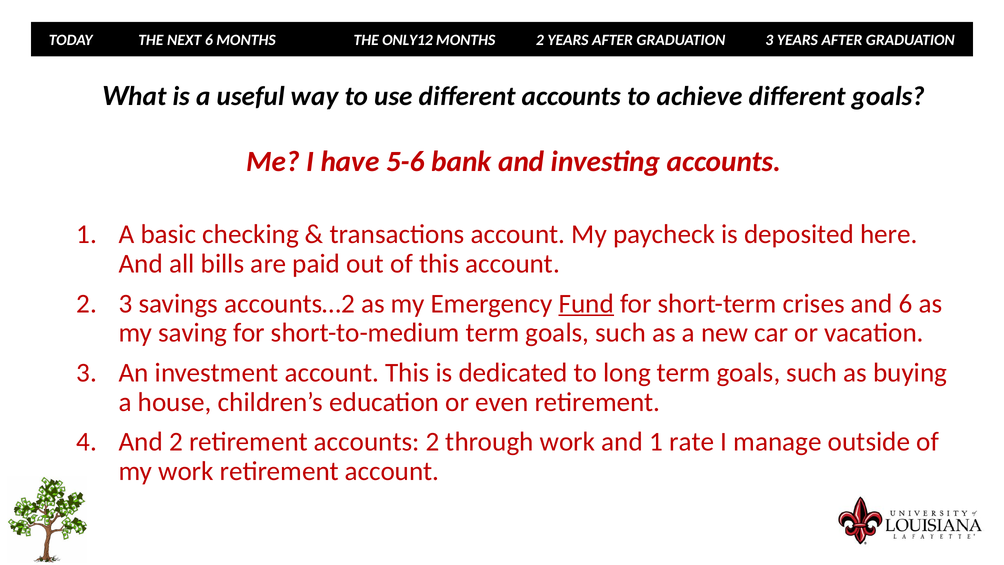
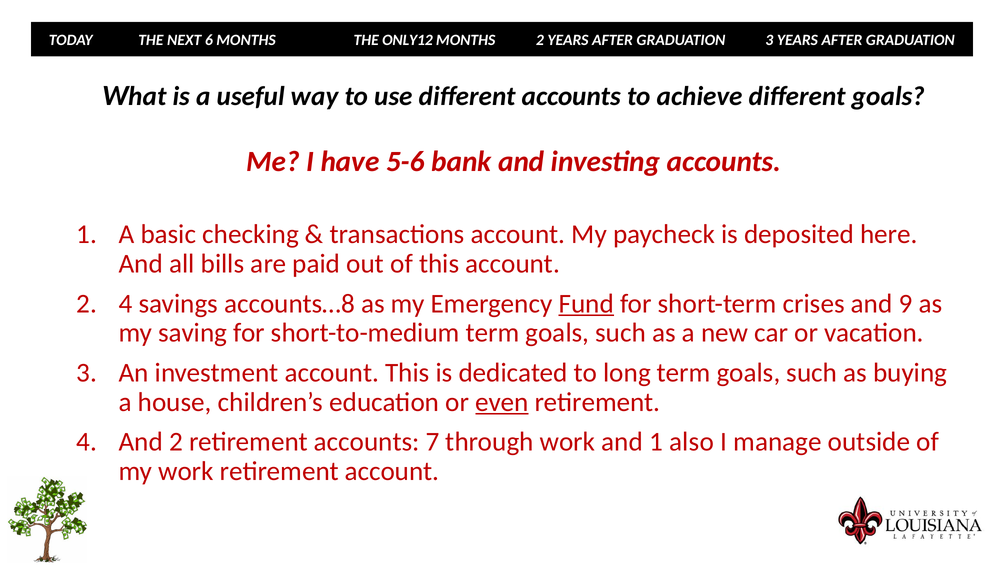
2 3: 3 -> 4 (126, 303)
accounts…2: accounts…2 -> accounts…8 (290, 303)
and 6: 6 -> 9 (905, 303)
even underline: none -> present (502, 402)
accounts 2: 2 -> 7 (432, 442)
rate: rate -> also (692, 442)
